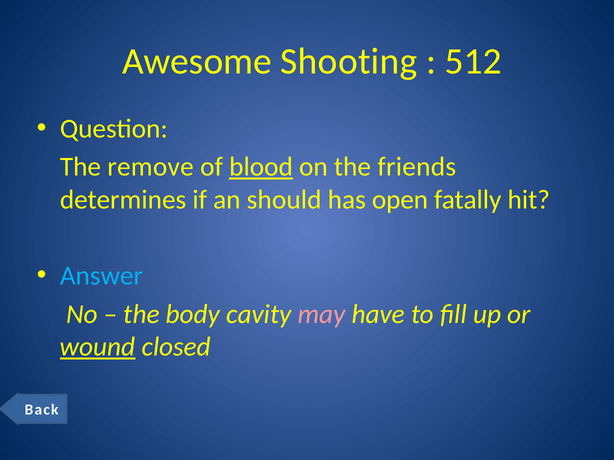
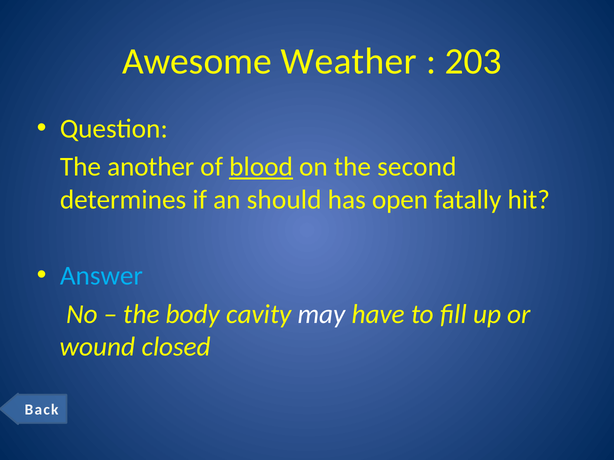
Shooting: Shooting -> Weather (349, 61)
512: 512 -> 203 (473, 61)
remove: remove -> another (151, 167)
friends: friends -> second (417, 167)
may colour: pink -> white (321, 314)
wound underline: present -> none (98, 347)
